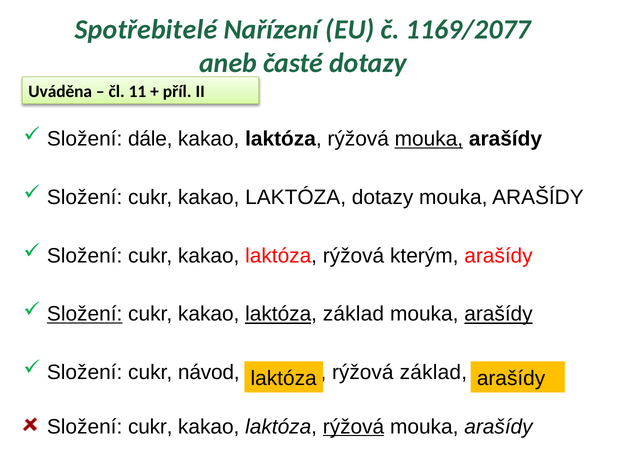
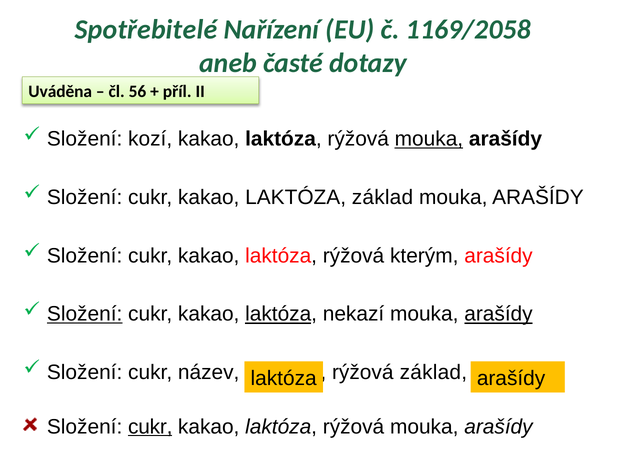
1169/2077: 1169/2077 -> 1169/2058 (468, 30)
11: 11 -> 56 (137, 92)
dále: dále -> kozí (150, 139)
LAKTÓZA dotazy: dotazy -> základ (382, 198)
laktóza základ: základ -> nekazí (354, 314)
návod: návod -> název (209, 373)
cukr underline: none -> present (150, 427)
rýžová underline: present -> none (354, 427)
